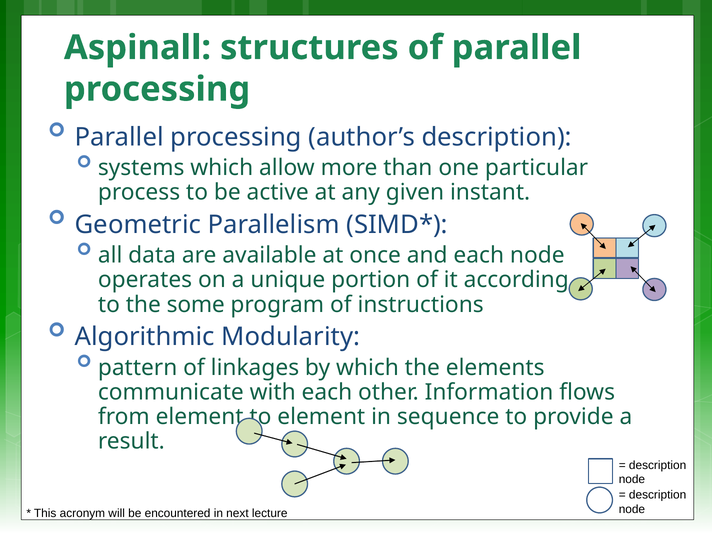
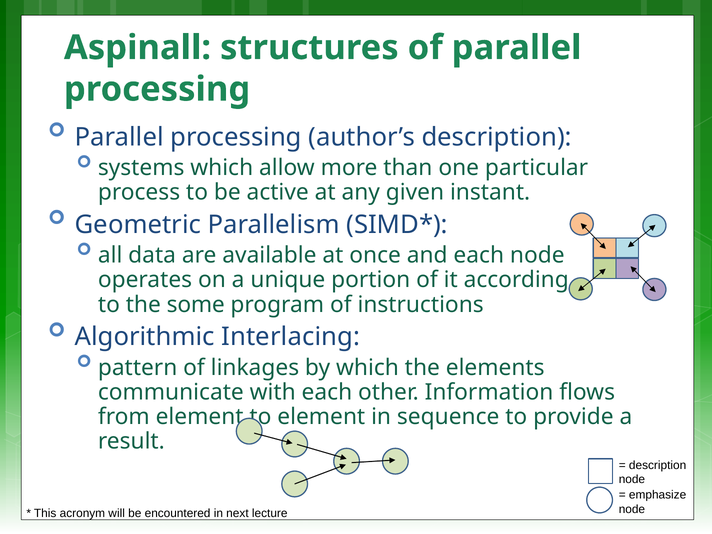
Modularity: Modularity -> Interlacing (291, 337)
description: description -> emphasize (658, 495)
